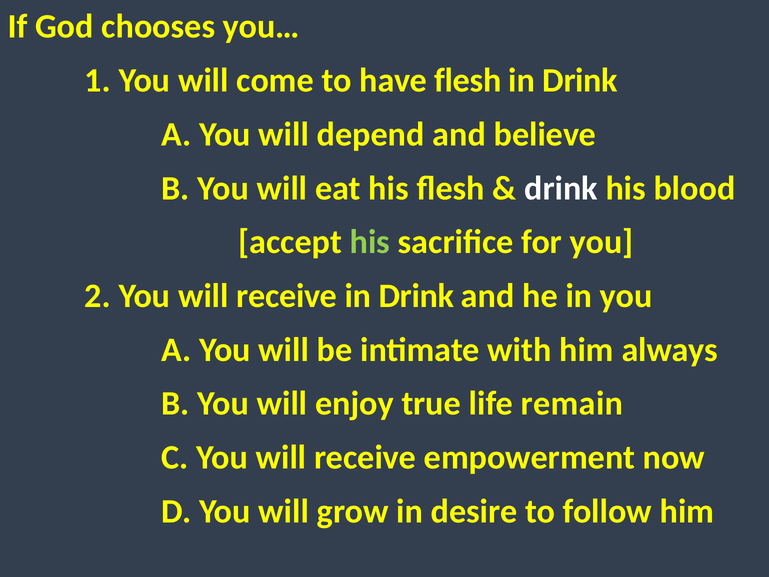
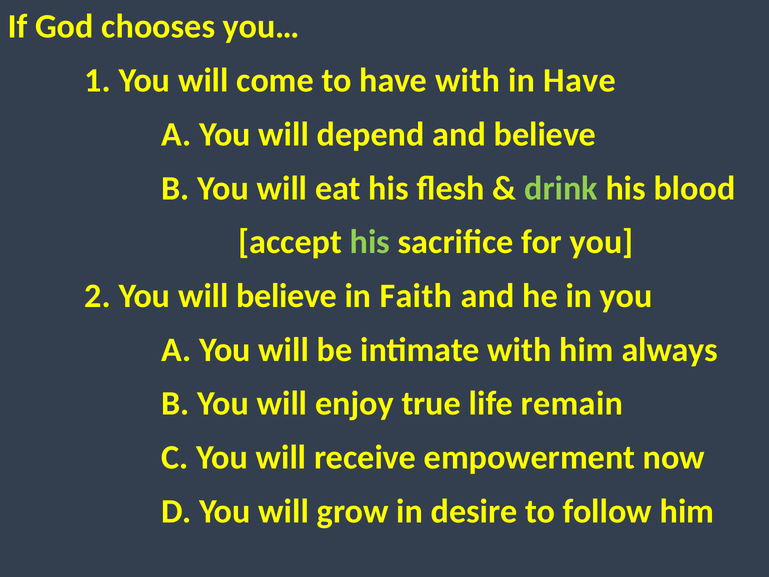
have flesh: flesh -> with (468, 81)
Drink: Drink -> Have (580, 81)
drink colour: white -> light green (561, 188)
2 You will receive: receive -> believe (287, 296)
Drink: Drink -> Faith (416, 296)
